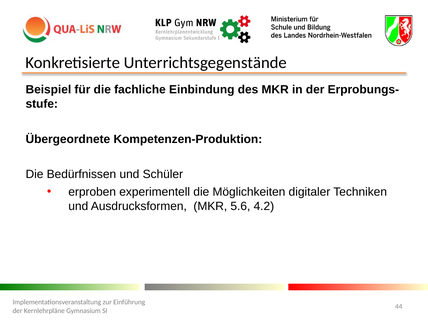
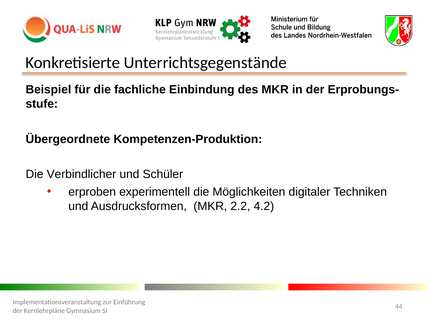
Bedürfnissen: Bedürfnissen -> Verbindlicher (81, 174)
5.6: 5.6 -> 2.2 (240, 206)
